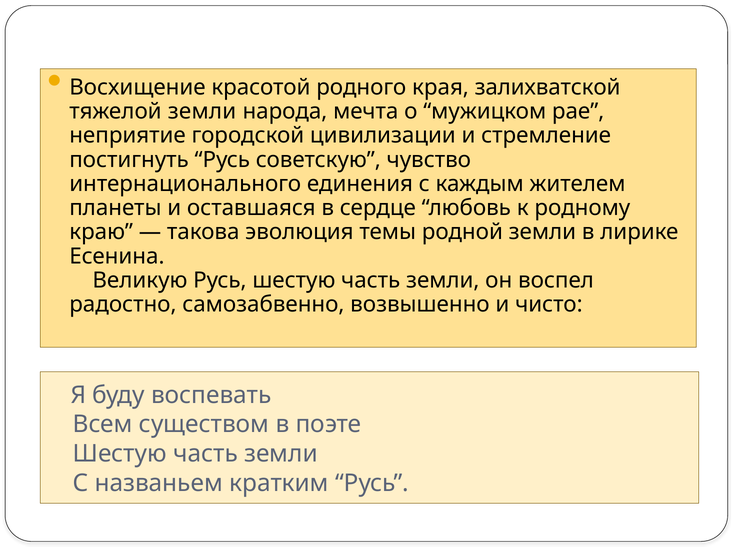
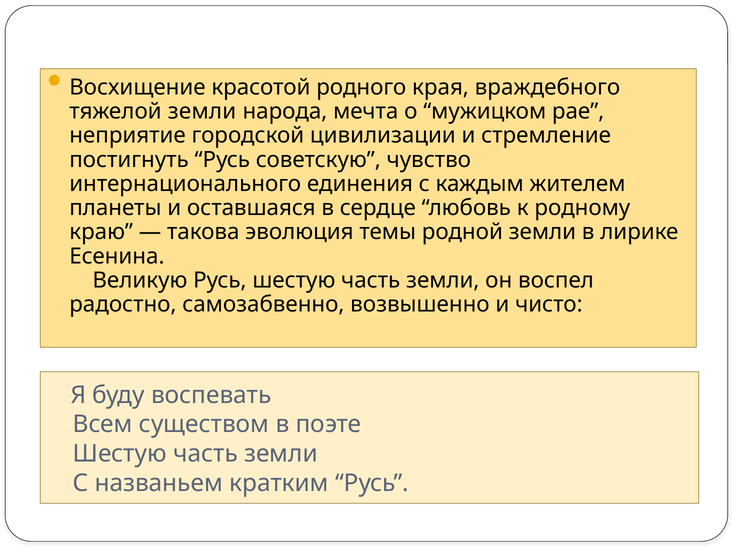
залихватской: залихватской -> враждебного (547, 87)
